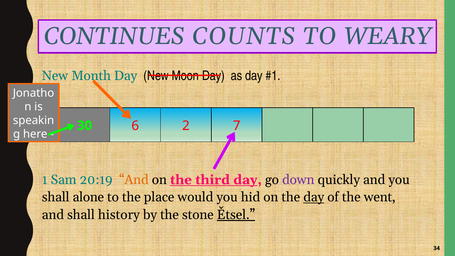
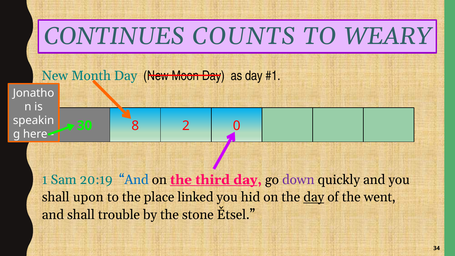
6: 6 -> 8 (135, 126)
7: 7 -> 0 (237, 126)
And colour: orange -> blue (134, 180)
alone: alone -> upon (88, 197)
would: would -> linked (195, 197)
history: history -> trouble (119, 215)
Ětsel underline: present -> none (236, 215)
